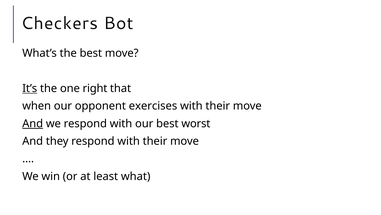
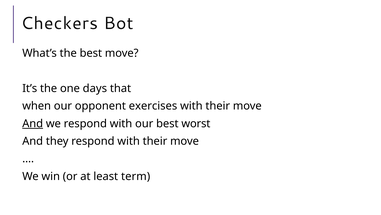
It’s underline: present -> none (30, 88)
right: right -> days (95, 88)
what: what -> term (136, 176)
